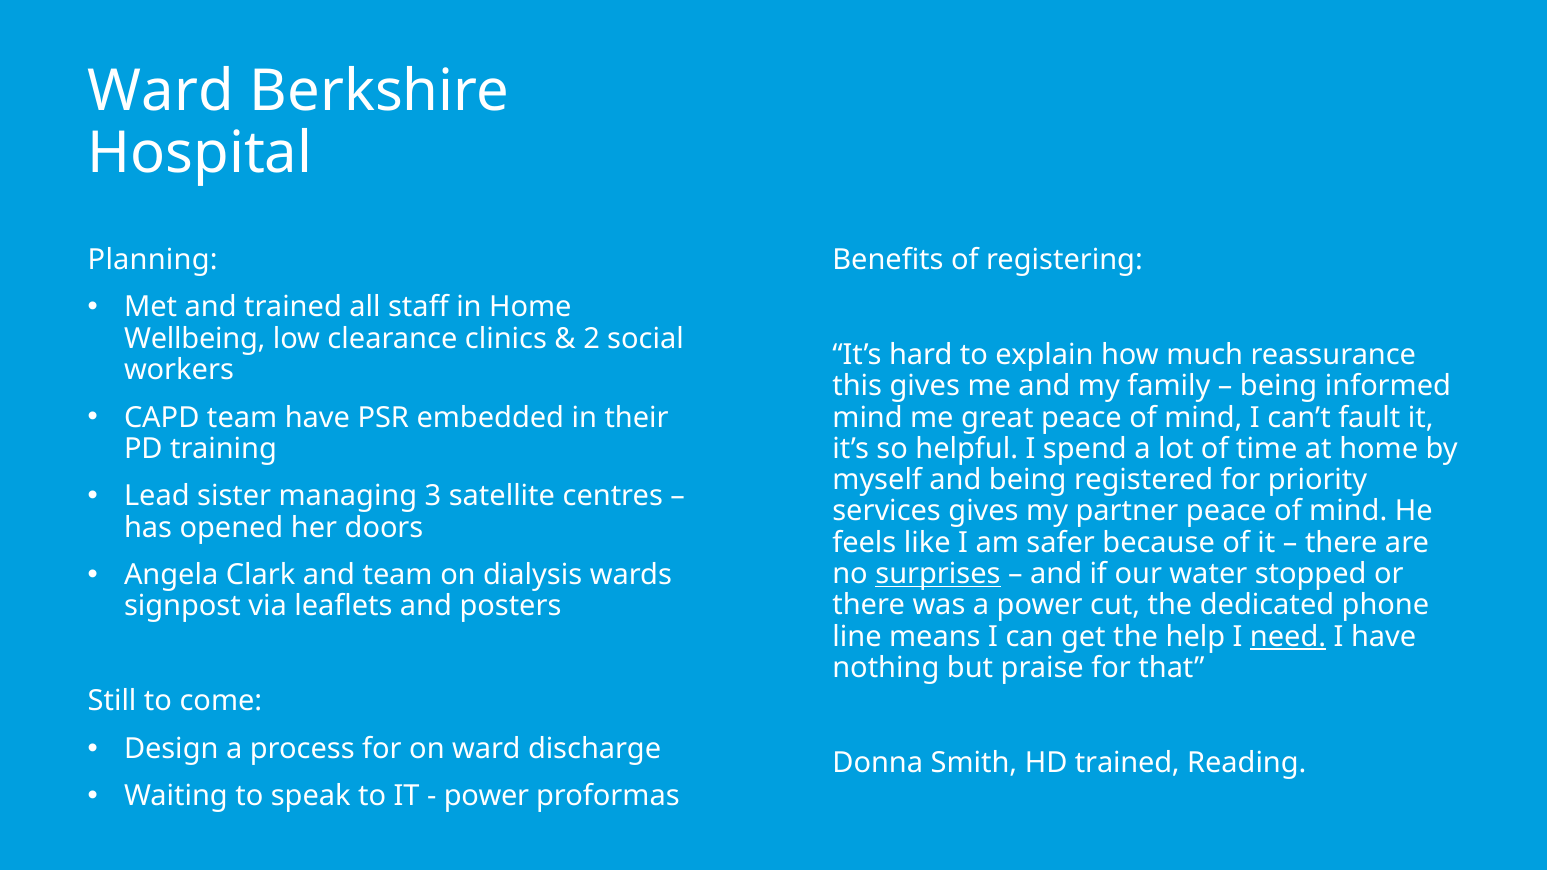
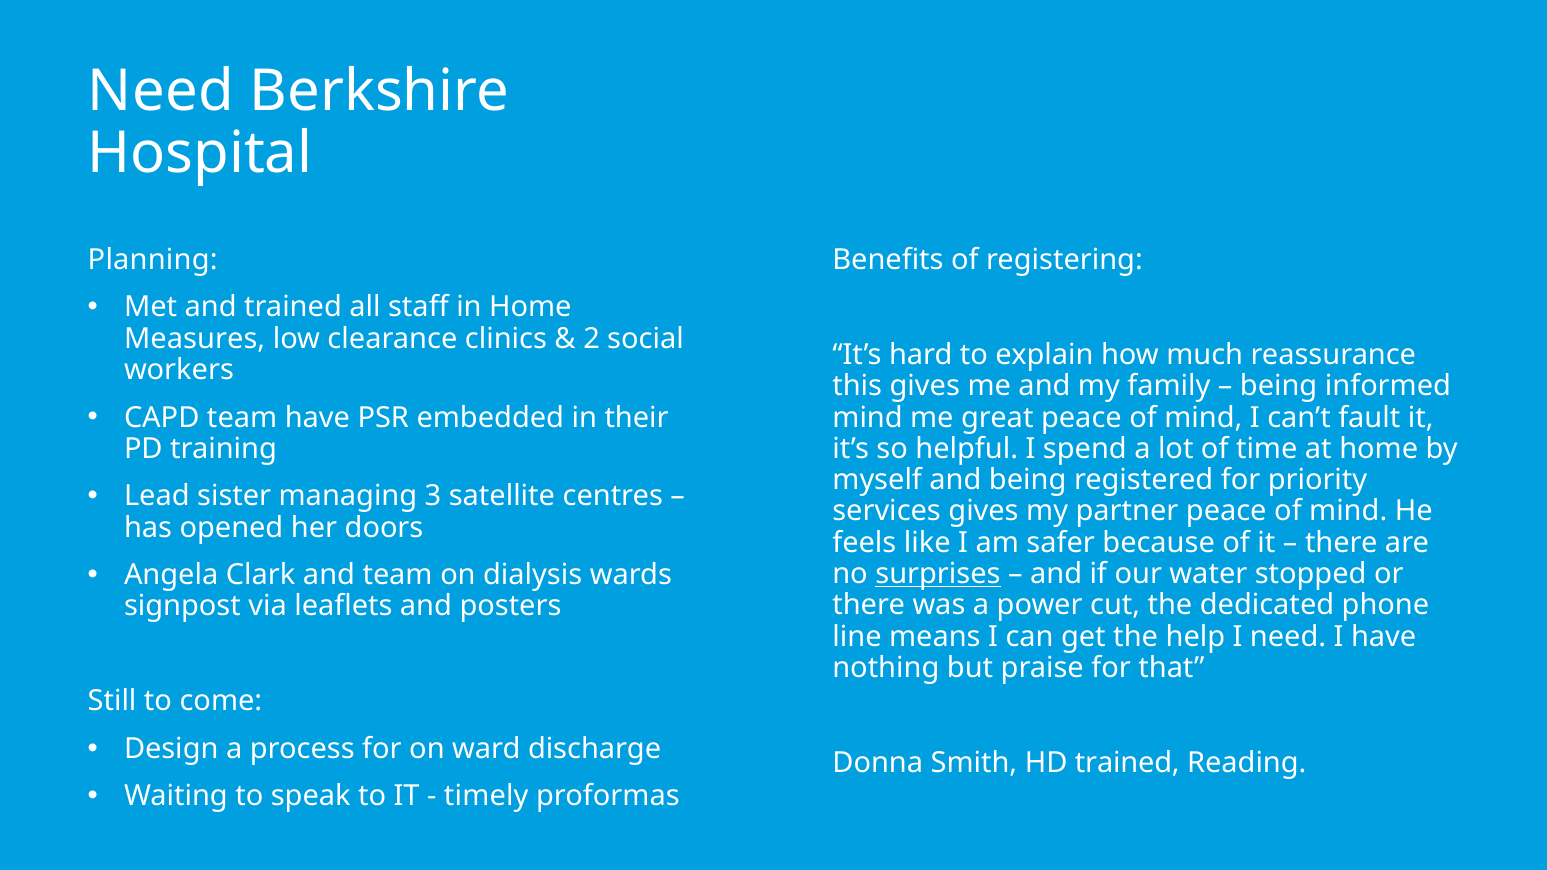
Ward: Ward -> Need (161, 91)
Wellbeing: Wellbeing -> Measures (195, 339)
need underline: present -> none (1288, 637)
power: power -> timely (486, 796)
